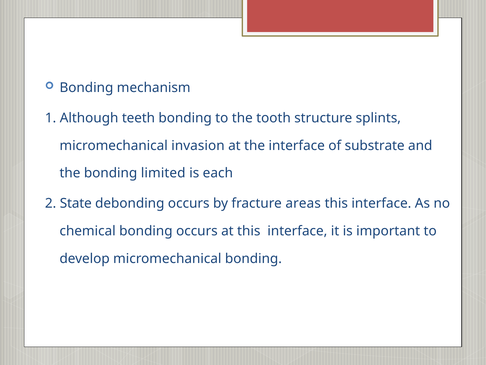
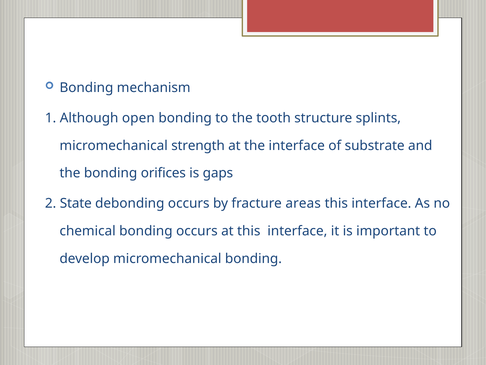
teeth: teeth -> open (138, 118)
invasion: invasion -> strength (198, 145)
limited: limited -> orifices (163, 173)
each: each -> gaps (218, 173)
